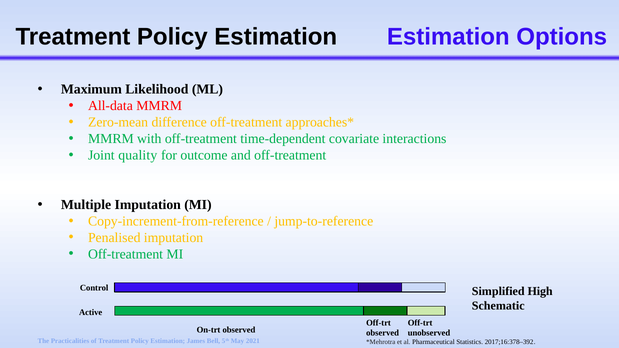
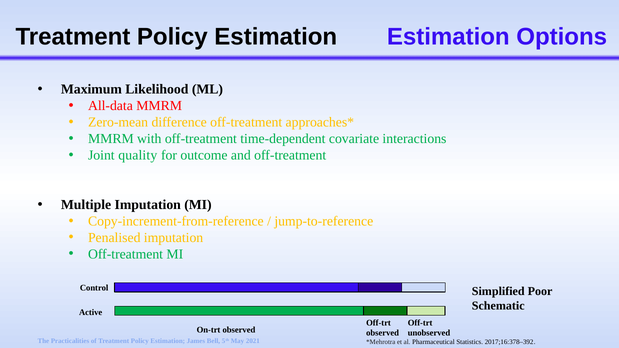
High: High -> Poor (540, 291)
